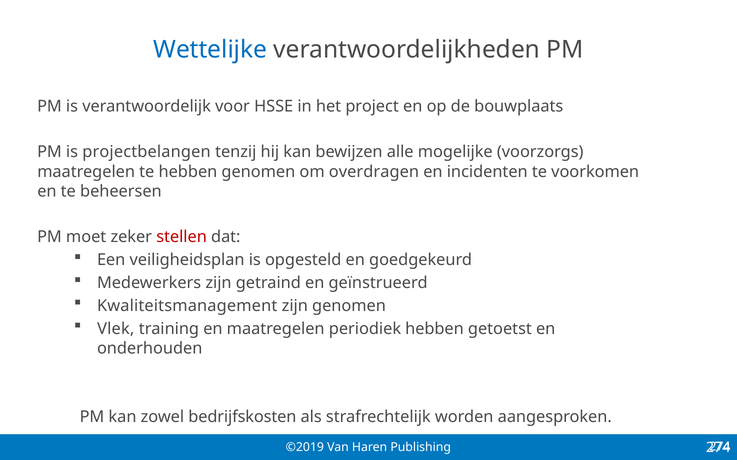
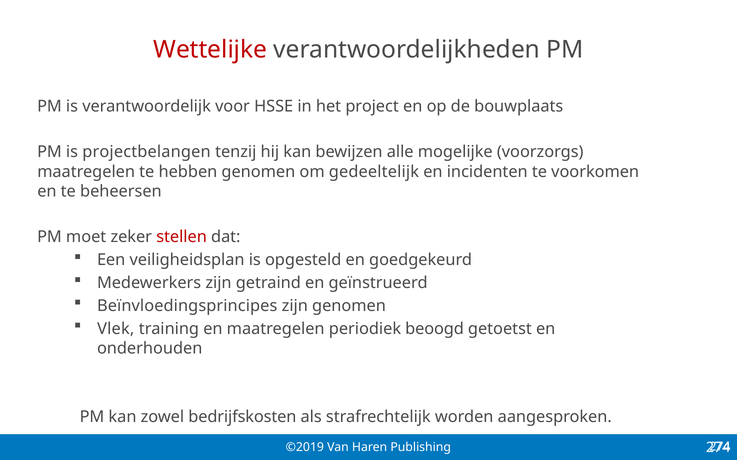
Wettelijke colour: blue -> red (210, 50)
overdragen: overdragen -> gedeeltelijk (374, 172)
Kwaliteitsmanagement: Kwaliteitsmanagement -> Beïnvloedingsprincipes (187, 306)
periodiek hebben: hebben -> beoogd (435, 329)
